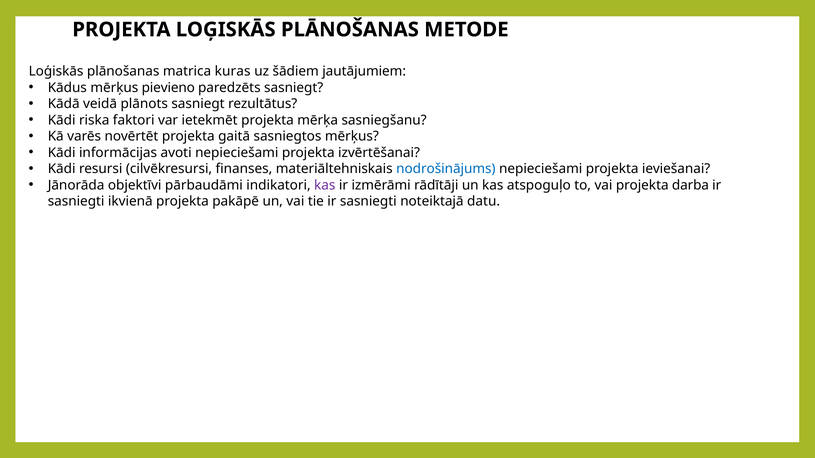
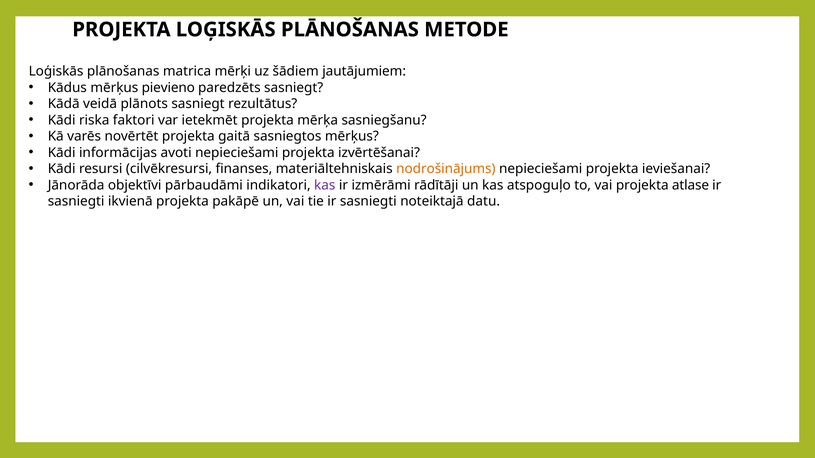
kuras: kuras -> mērķi (233, 71)
nodrošinājums colour: blue -> orange (446, 169)
darba: darba -> atlase (690, 185)
